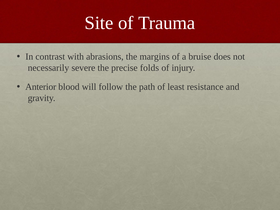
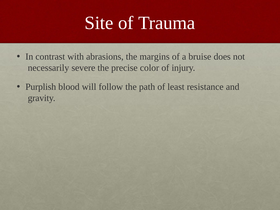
folds: folds -> color (150, 68)
Anterior: Anterior -> Purplish (41, 87)
